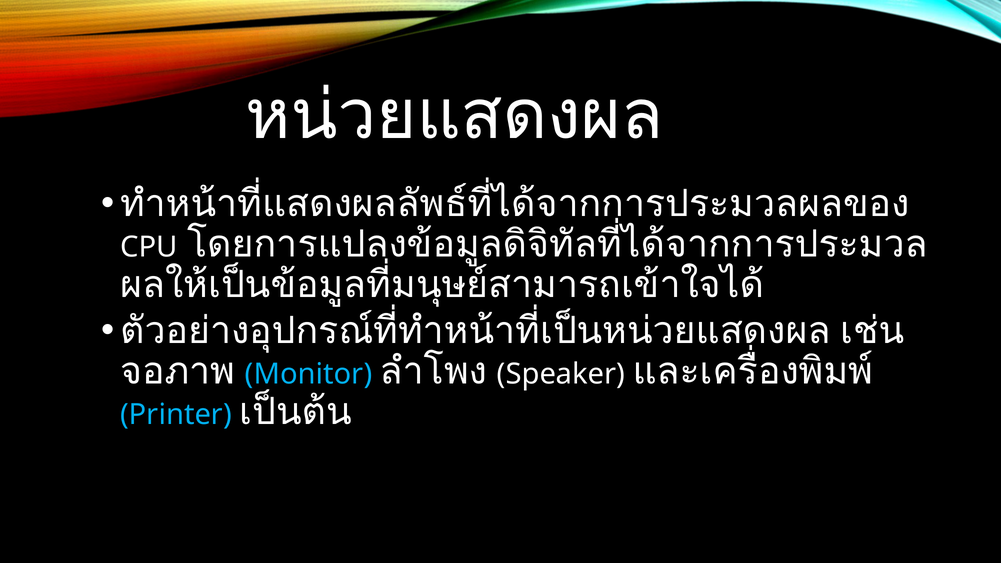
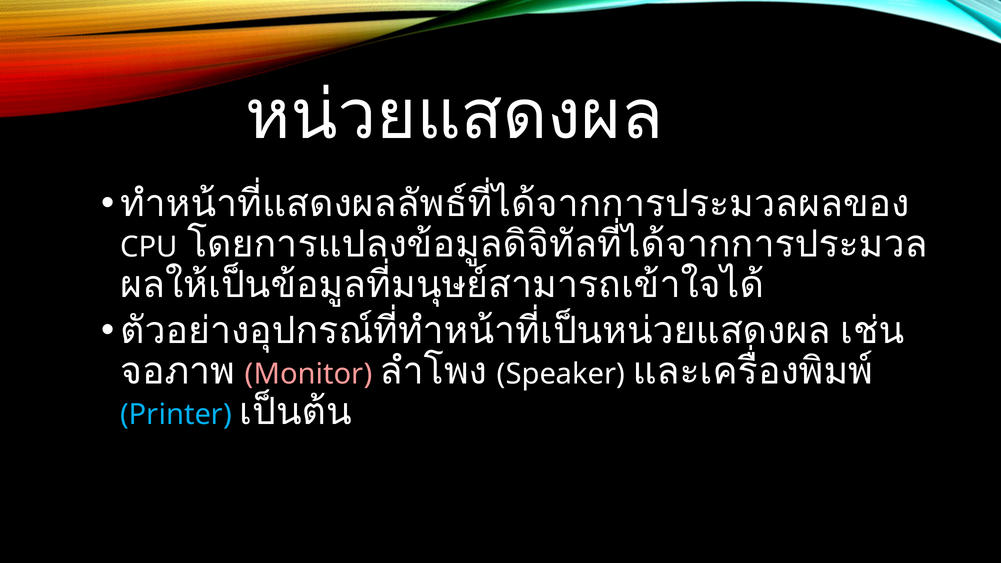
Monitor colour: light blue -> pink (309, 374)
